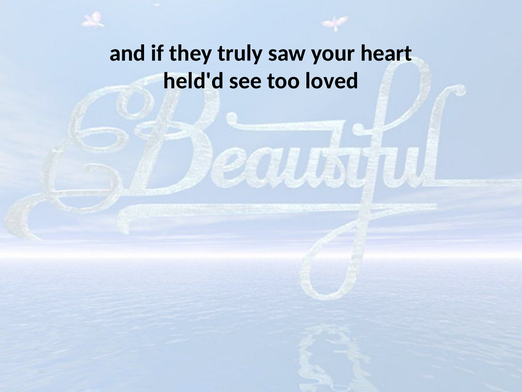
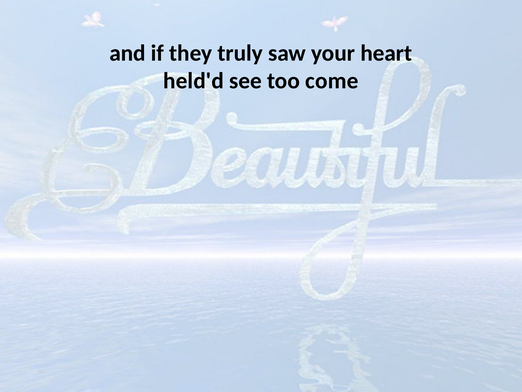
loved: loved -> come (332, 81)
